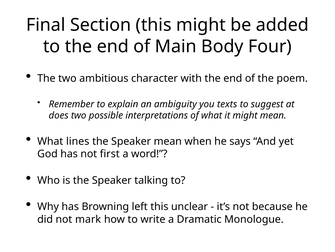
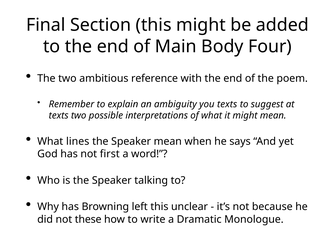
character: character -> reference (155, 78)
does: does -> texts (59, 115)
mark: mark -> these (88, 219)
